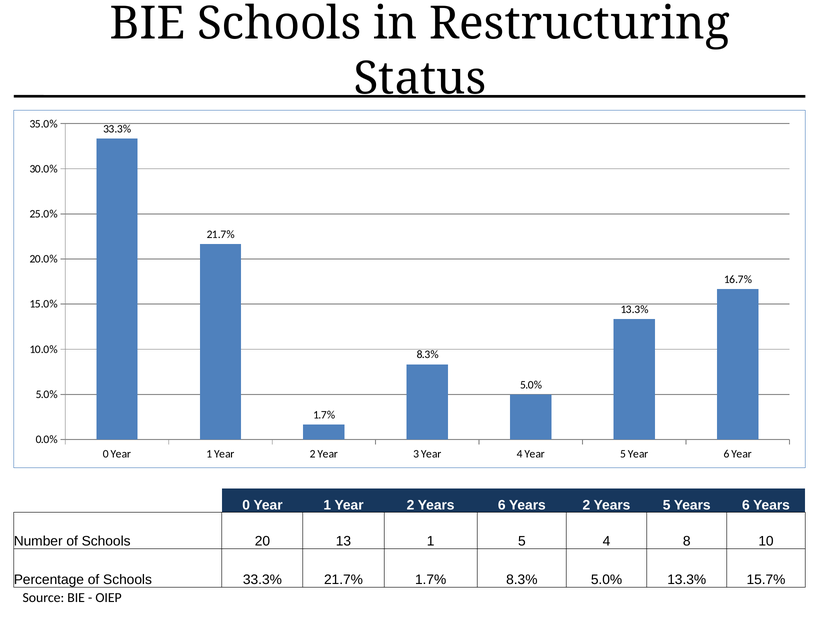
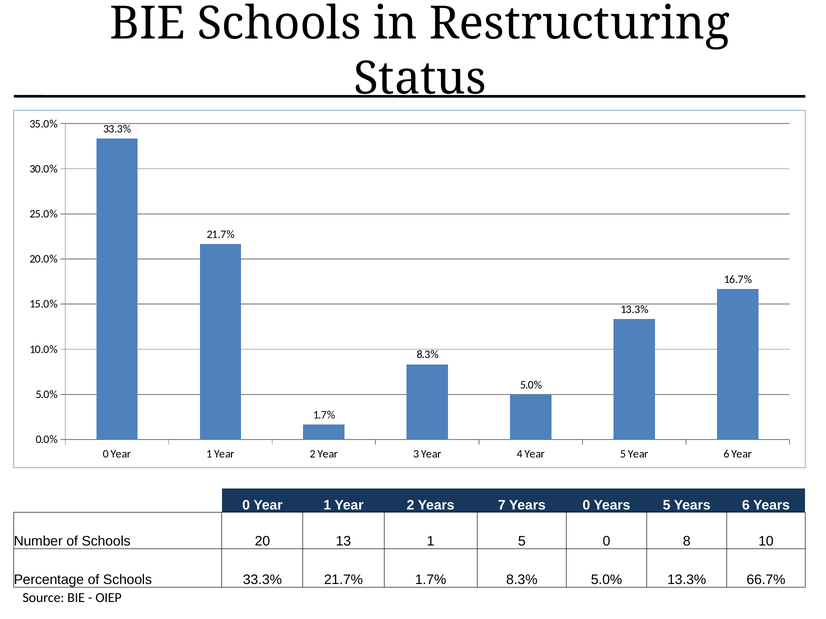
2 Years 6: 6 -> 7 (502, 505)
Years 2: 2 -> 0 (586, 505)
5 4: 4 -> 0 (607, 542)
15.7%: 15.7% -> 66.7% (766, 580)
